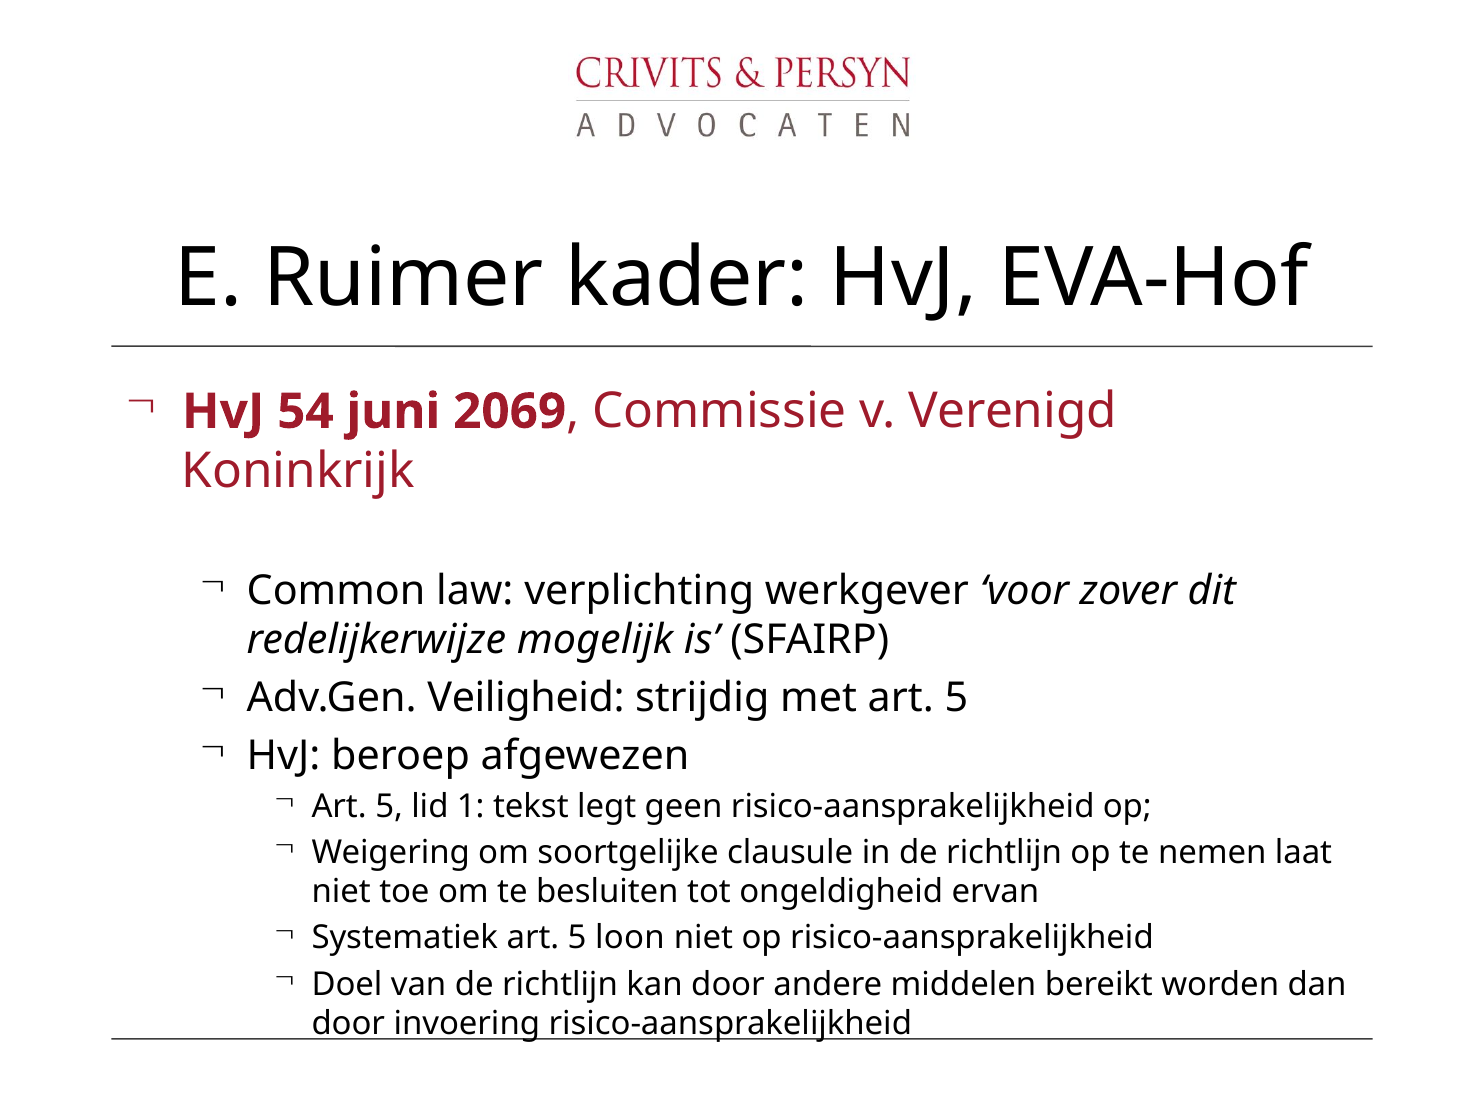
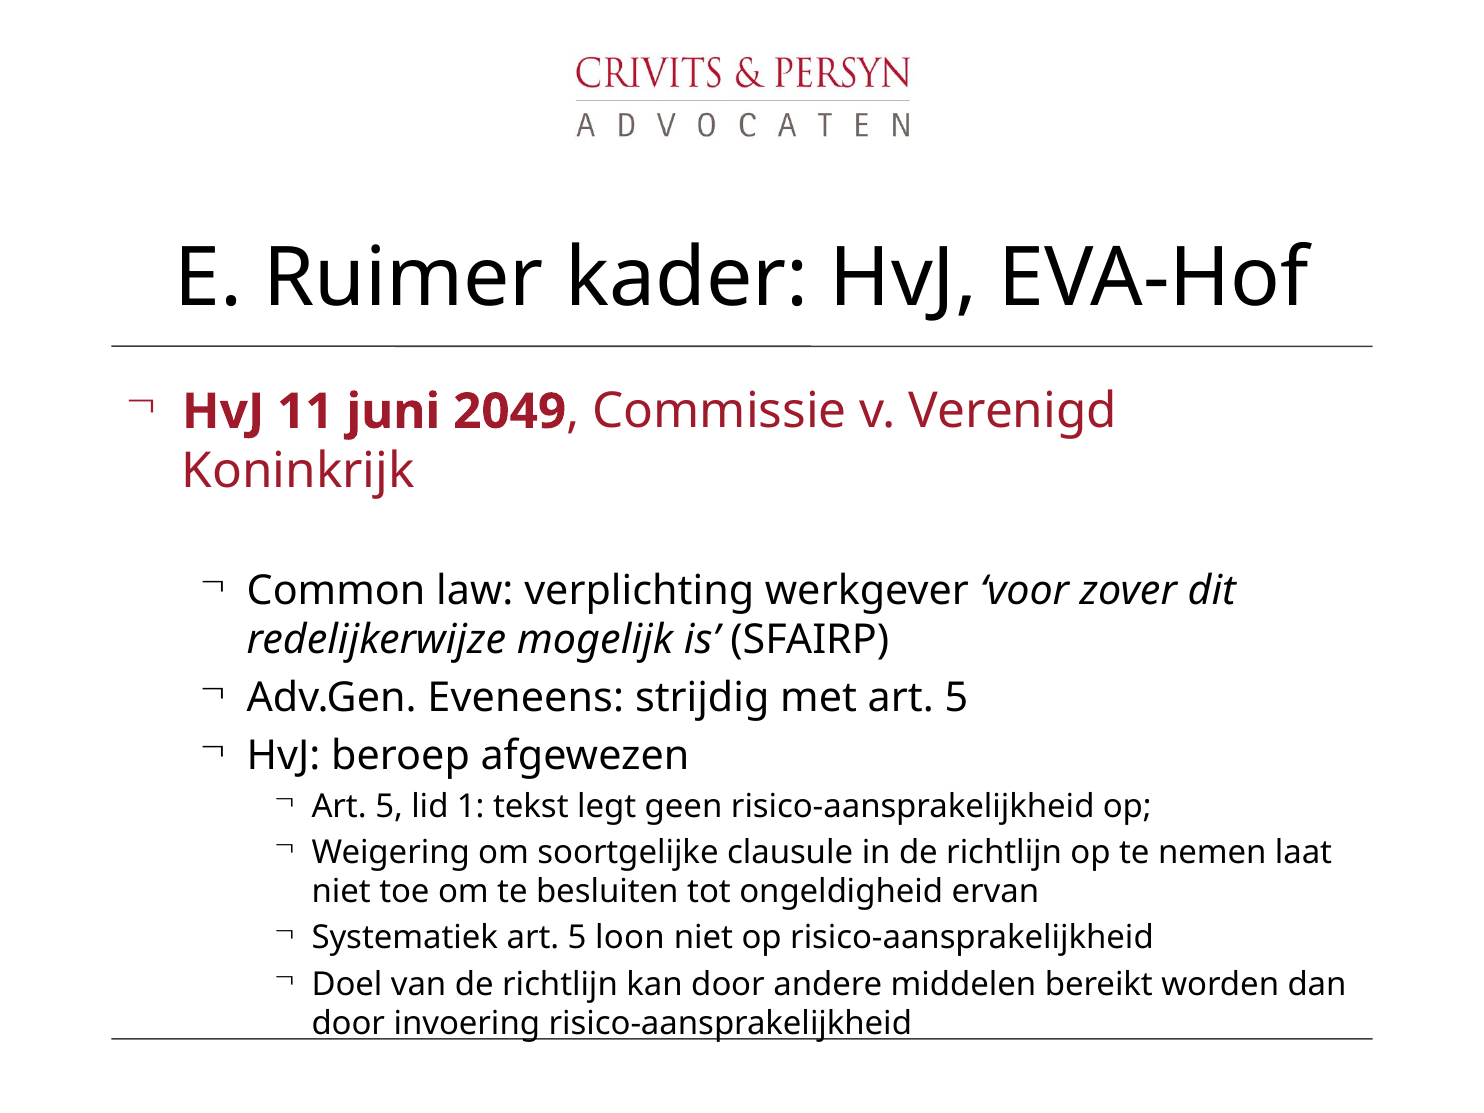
54: 54 -> 11 (305, 412)
2069: 2069 -> 2049 (510, 412)
Veiligheid: Veiligheid -> Eveneens (526, 698)
